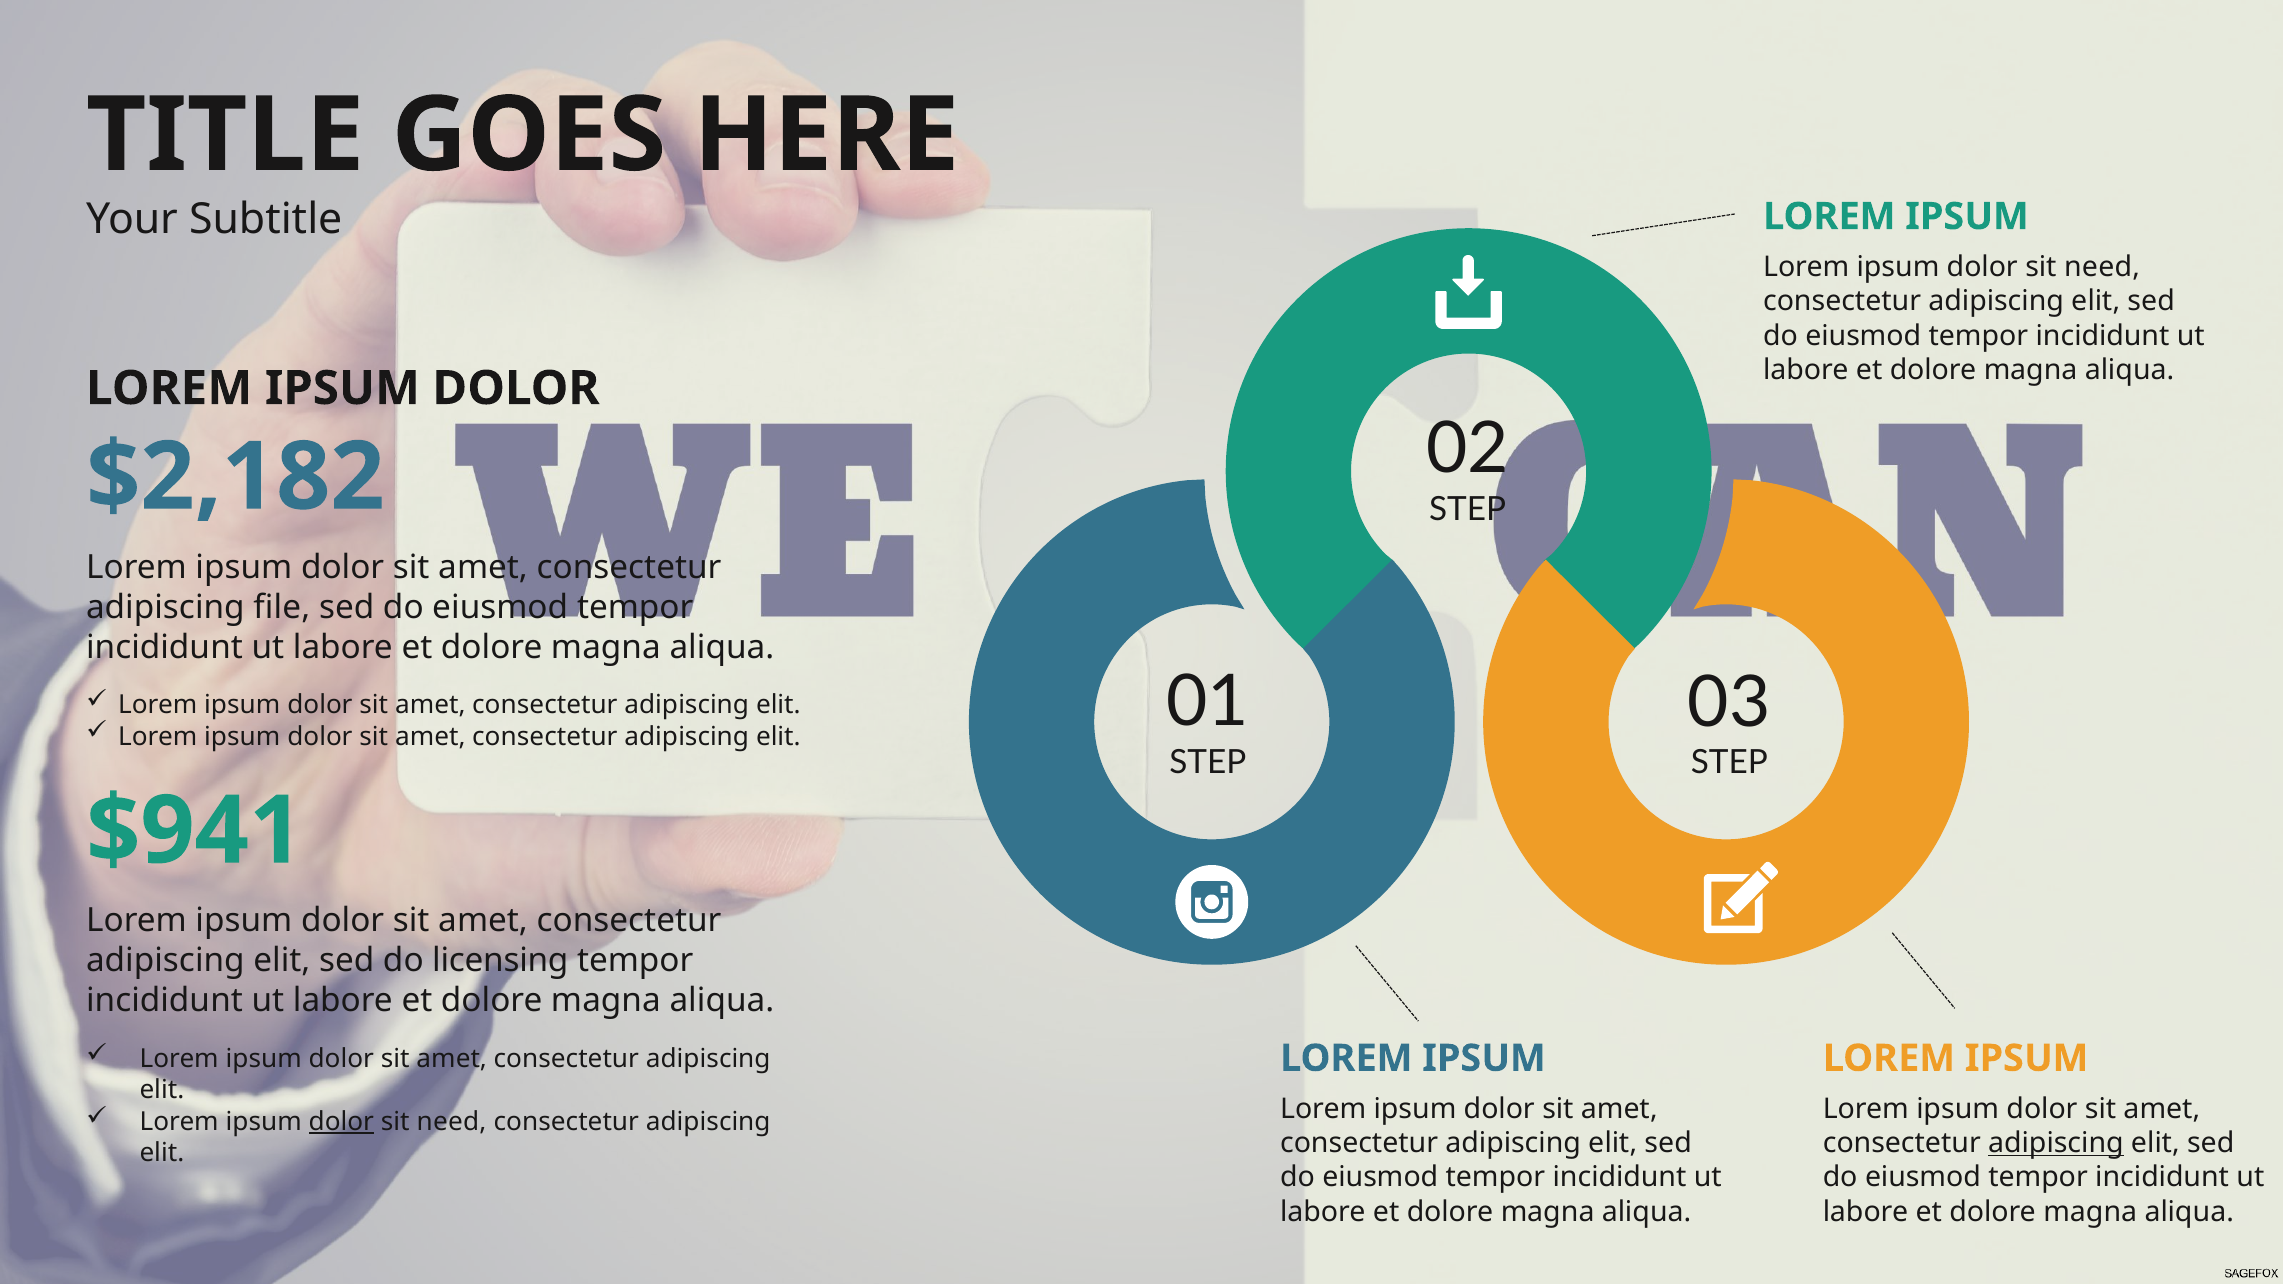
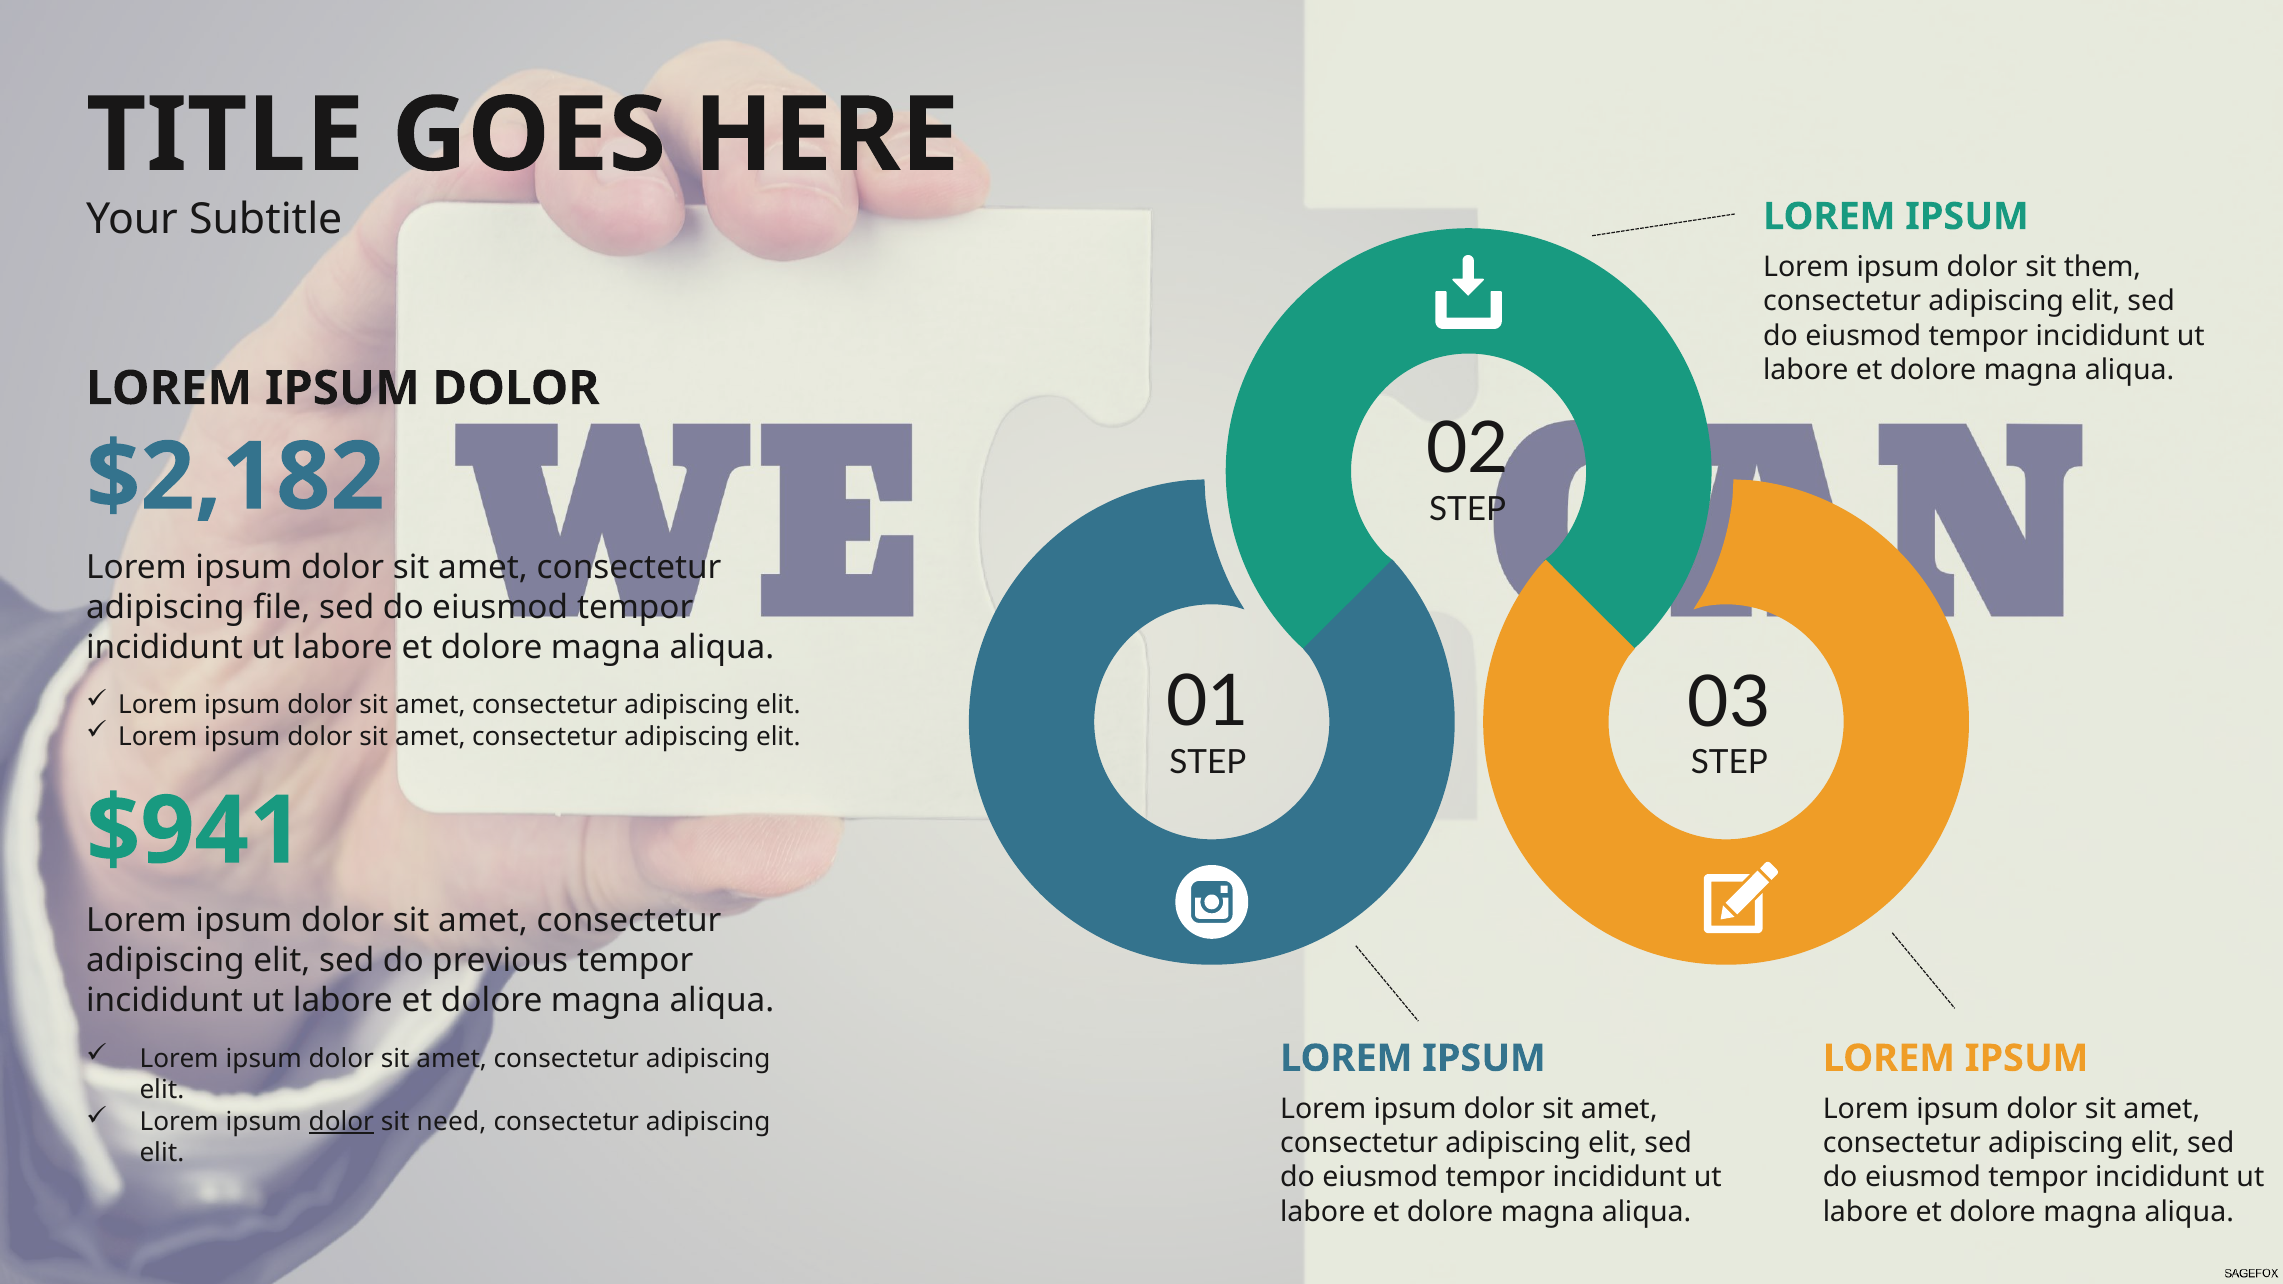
need: need -> them (2102, 267)
licensing: licensing -> previous (500, 961)
adipiscing underline: present -> none (2056, 1143)
